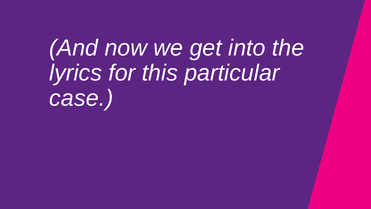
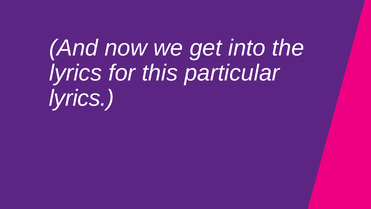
case: case -> lyrics (81, 98)
